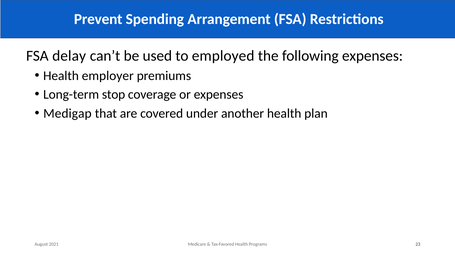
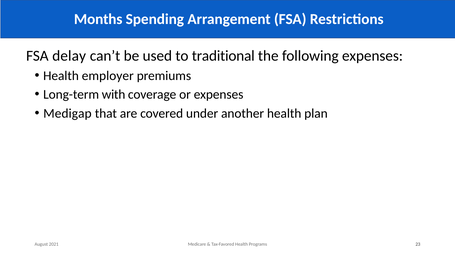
Prevent: Prevent -> Months (98, 19)
employed: employed -> traditional (223, 56)
stop: stop -> with (114, 95)
